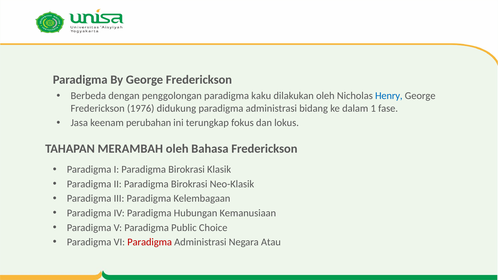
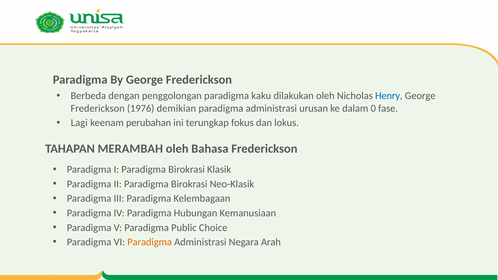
didukung: didukung -> demikian (176, 108)
bidang: bidang -> urusan (314, 108)
1: 1 -> 0 (373, 108)
Jasa: Jasa -> Lagi (79, 123)
Paradigma colour: red -> orange (150, 242)
Atau: Atau -> Arah (271, 242)
